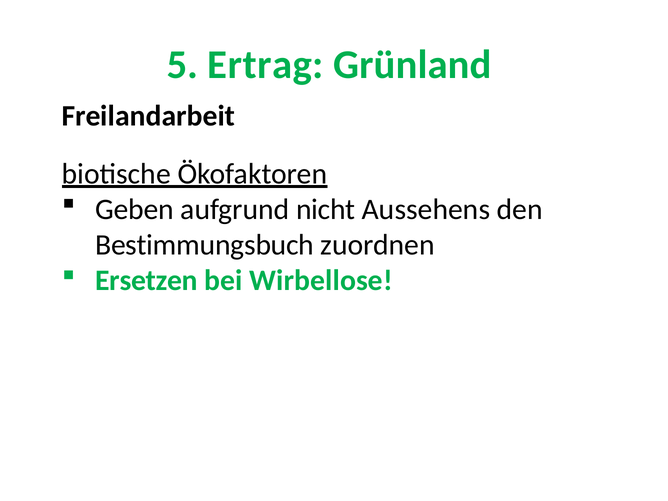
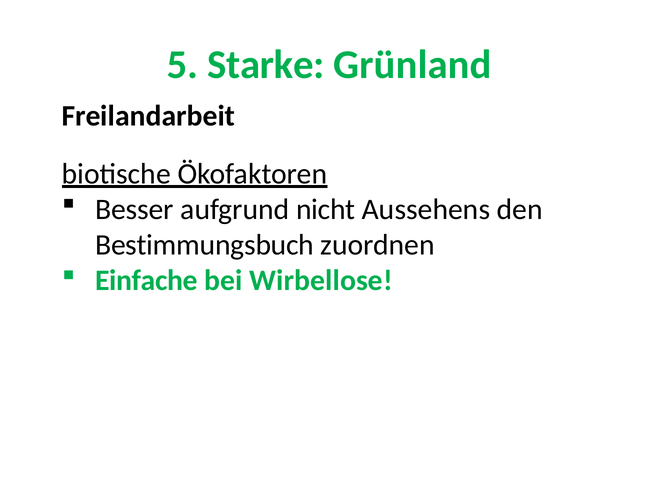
Ertrag: Ertrag -> Starke (266, 65)
Geben: Geben -> Besser (134, 209)
Ersetzen: Ersetzen -> Einfache (146, 281)
